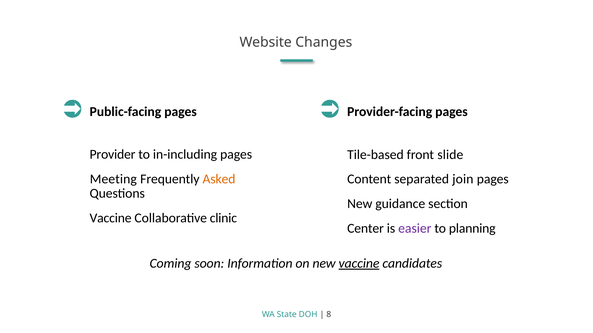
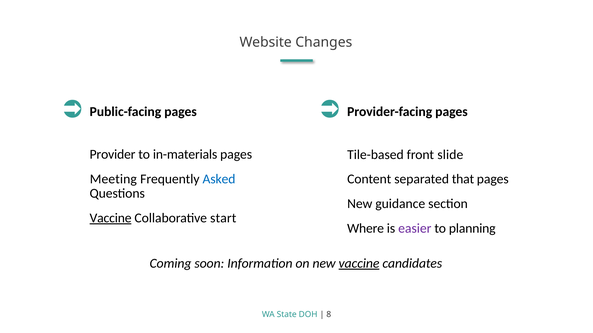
in-including: in-including -> in-materials (185, 155)
Asked colour: orange -> blue (219, 179)
join: join -> that (463, 179)
Vaccine underline: none -> present (111, 218)
clinic: clinic -> start (223, 218)
Center: Center -> Where (366, 229)
